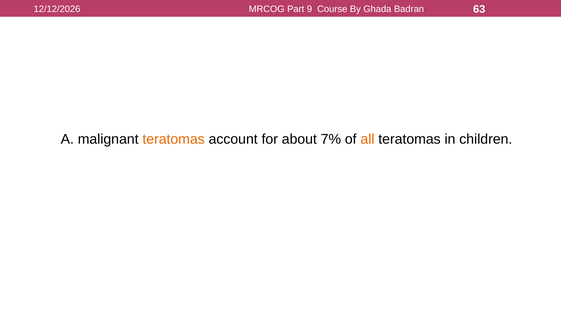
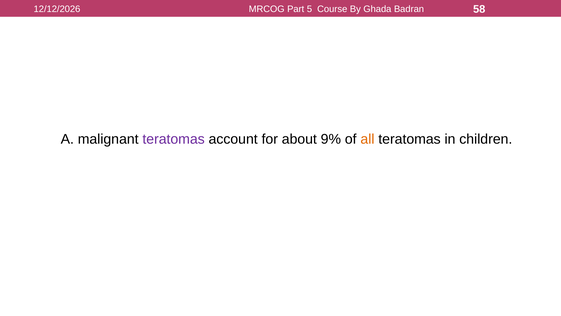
9: 9 -> 5 (309, 9)
63: 63 -> 58 (479, 9)
teratomas colour: orange -> purple (174, 139)
7%: 7% -> 9% (331, 139)
